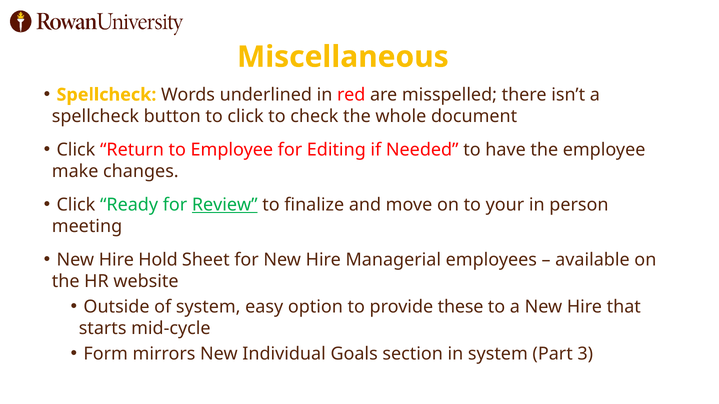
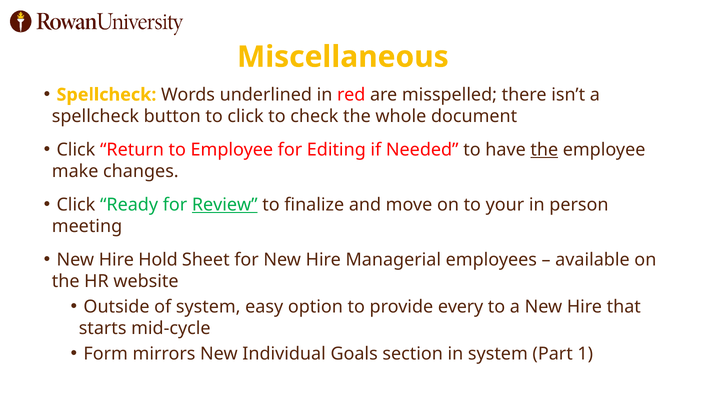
the underline: none -> present (544, 150)
these: these -> every (461, 307)
3: 3 -> 1 (585, 354)
